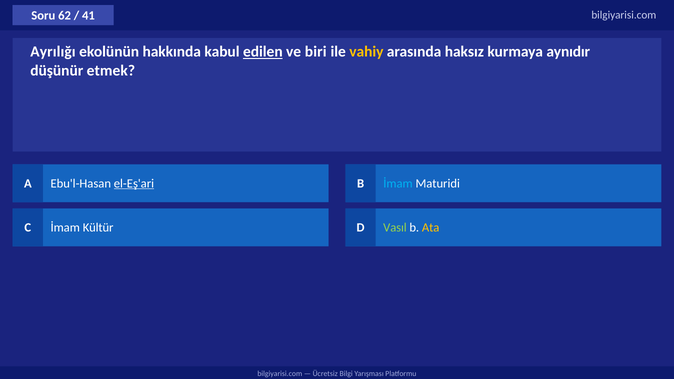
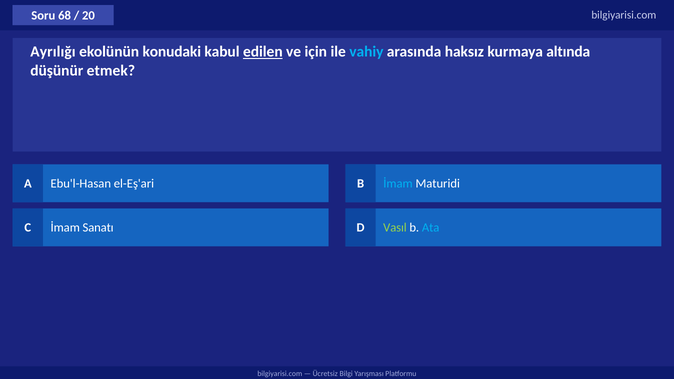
62: 62 -> 68 (65, 15)
41: 41 -> 20 (88, 15)
hakkında: hakkında -> konudaki (172, 52)
biri: biri -> için (316, 52)
vahiy colour: yellow -> light blue (366, 52)
aynıdır: aynıdır -> altında (568, 52)
el-Eş'ari underline: present -> none (134, 183)
Kültür: Kültür -> Sanatı (98, 228)
Ata colour: yellow -> light blue (431, 228)
